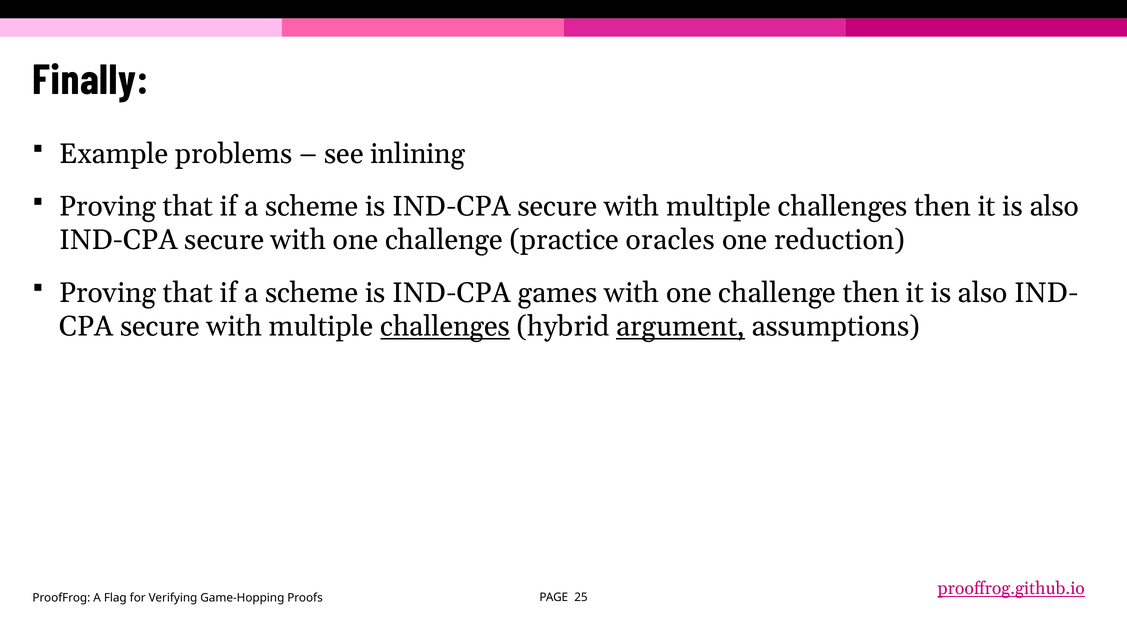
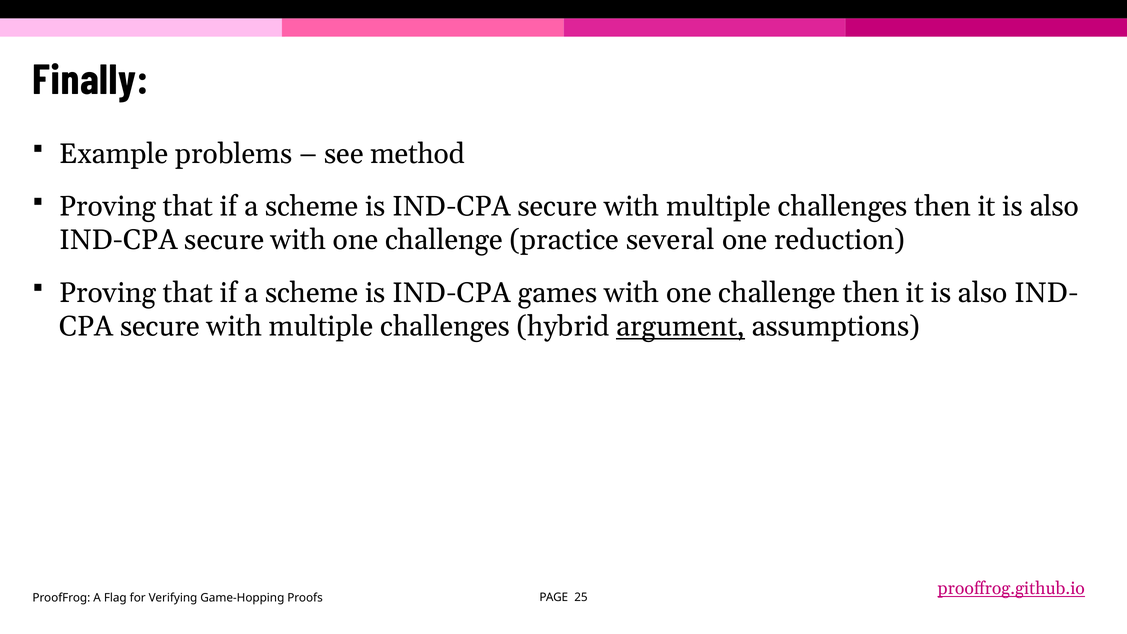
inlining: inlining -> method (418, 154)
oracles: oracles -> several (670, 240)
challenges underline: present -> none (445, 326)
